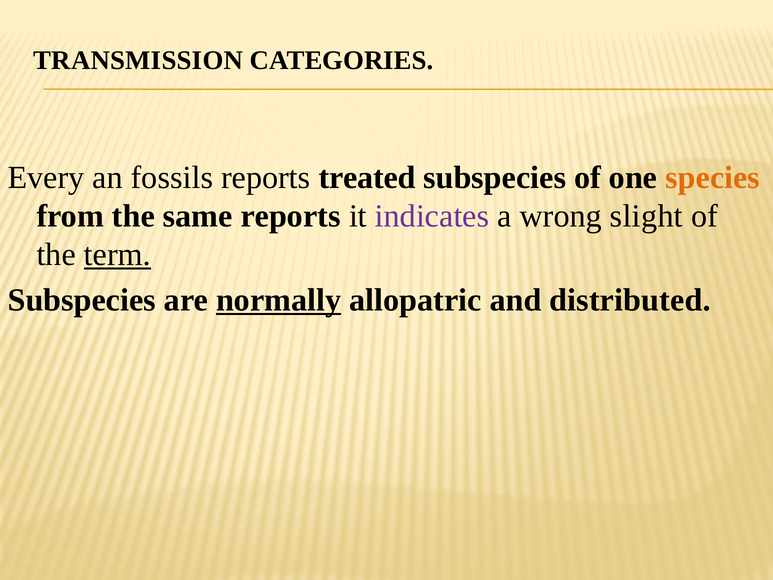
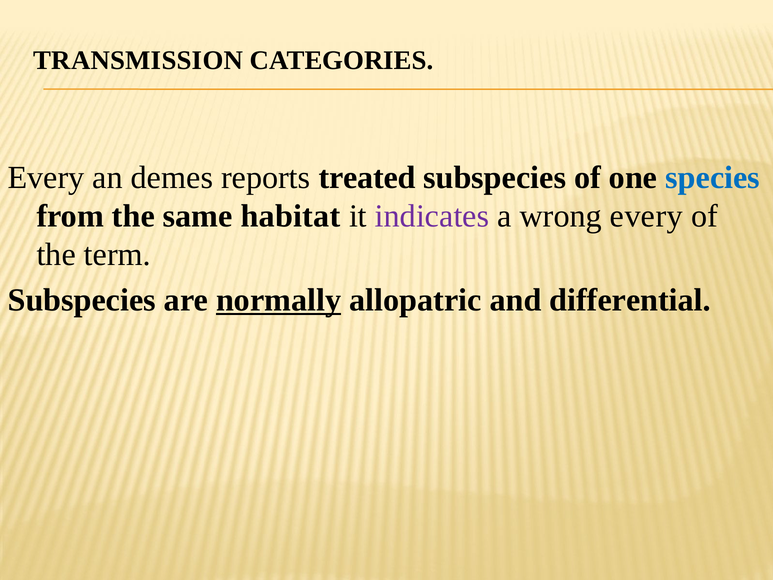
fossils: fossils -> demes (172, 177)
species colour: orange -> blue (713, 177)
same reports: reports -> habitat (290, 216)
wrong slight: slight -> every (646, 216)
term underline: present -> none (117, 255)
distributed: distributed -> differential (630, 300)
